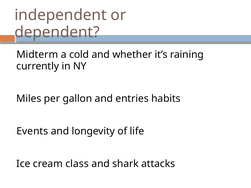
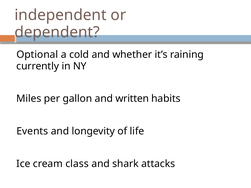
Midterm: Midterm -> Optional (37, 55)
entries: entries -> written (132, 99)
